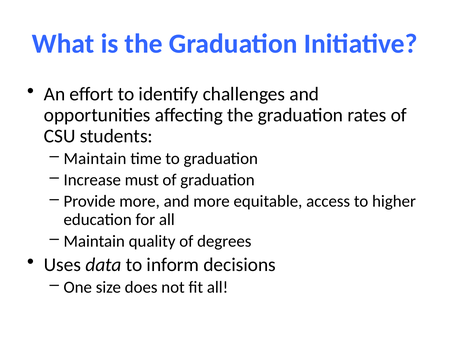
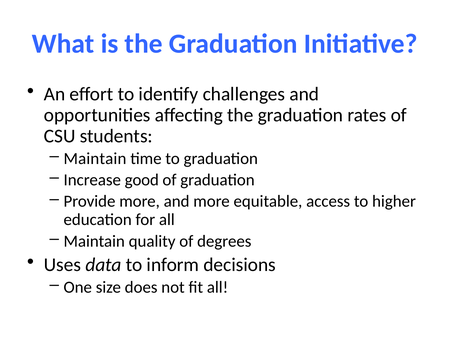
must: must -> good (142, 180)
